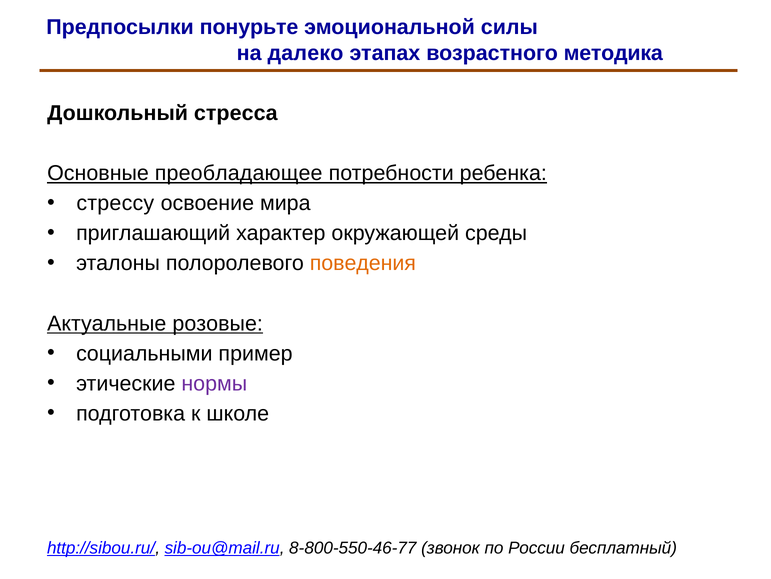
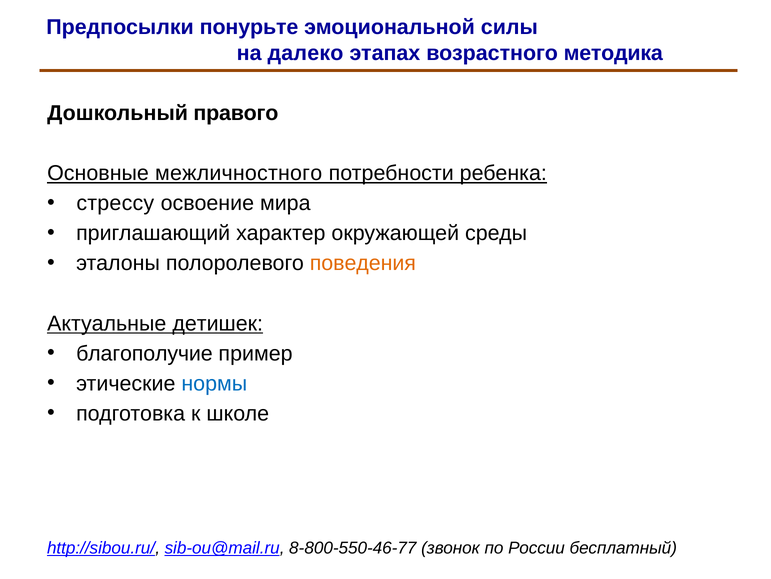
стресса: стресса -> правого (236, 113)
преобладающее: преобладающее -> межличностного (239, 173)
розовые: розовые -> детишек (218, 323)
социальными: социальными -> благополучие (144, 353)
нормы colour: purple -> blue (214, 383)
